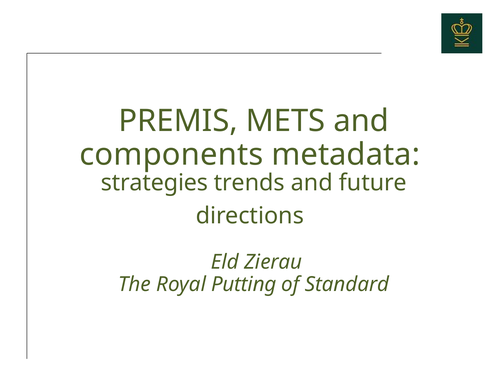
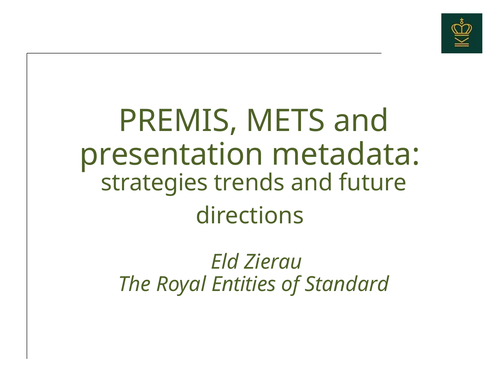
components: components -> presentation (172, 154)
Putting: Putting -> Entities (244, 284)
